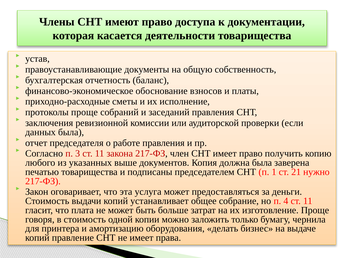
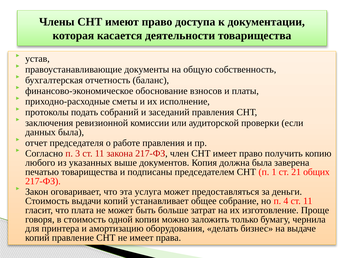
протоколы проще: проще -> подать (85, 112)
нужно: нужно -> общих (316, 172)
